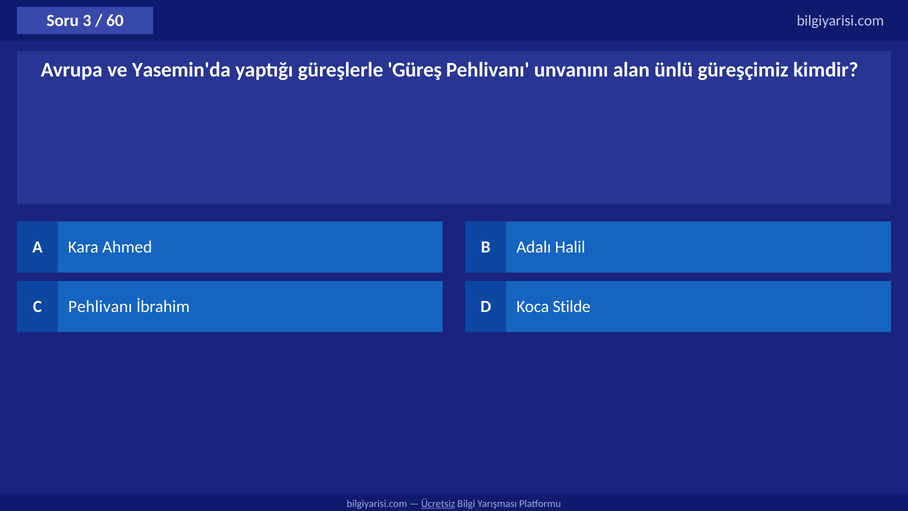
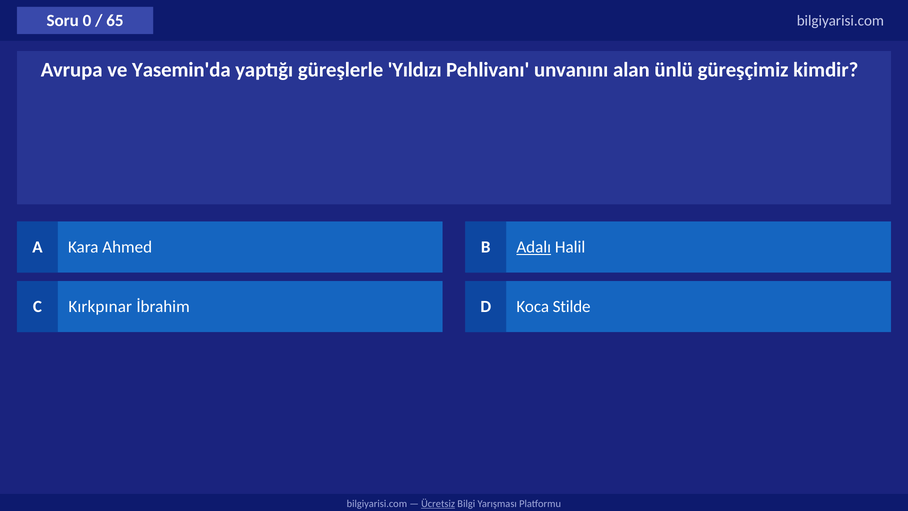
3: 3 -> 0 (87, 21)
60: 60 -> 65 (115, 21)
Güreş: Güreş -> Yıldızı (415, 70)
Adalı underline: none -> present (534, 247)
C Pehlivanı: Pehlivanı -> Kırkpınar (100, 307)
